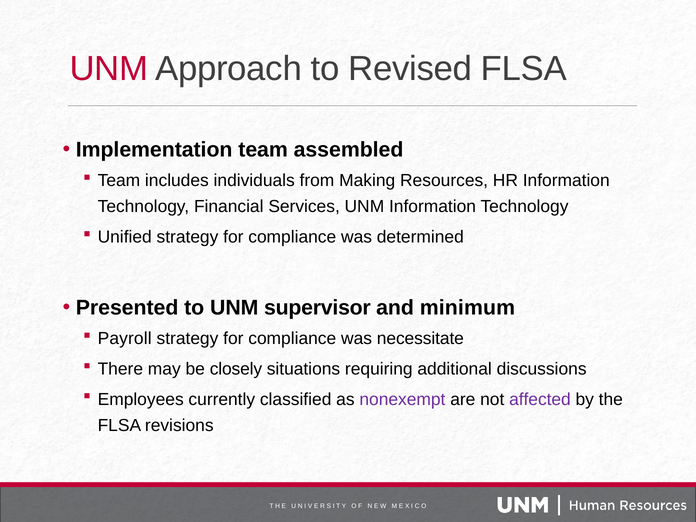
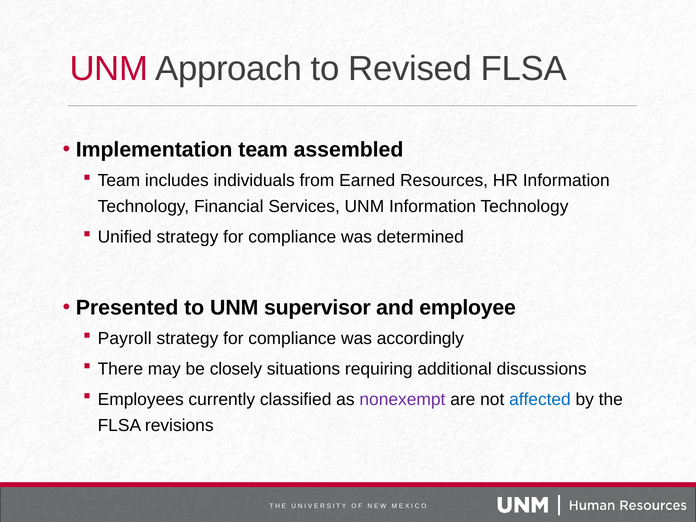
Making: Making -> Earned (367, 181)
minimum: minimum -> employee (468, 308)
necessitate: necessitate -> accordingly (420, 339)
affected colour: purple -> blue (540, 400)
